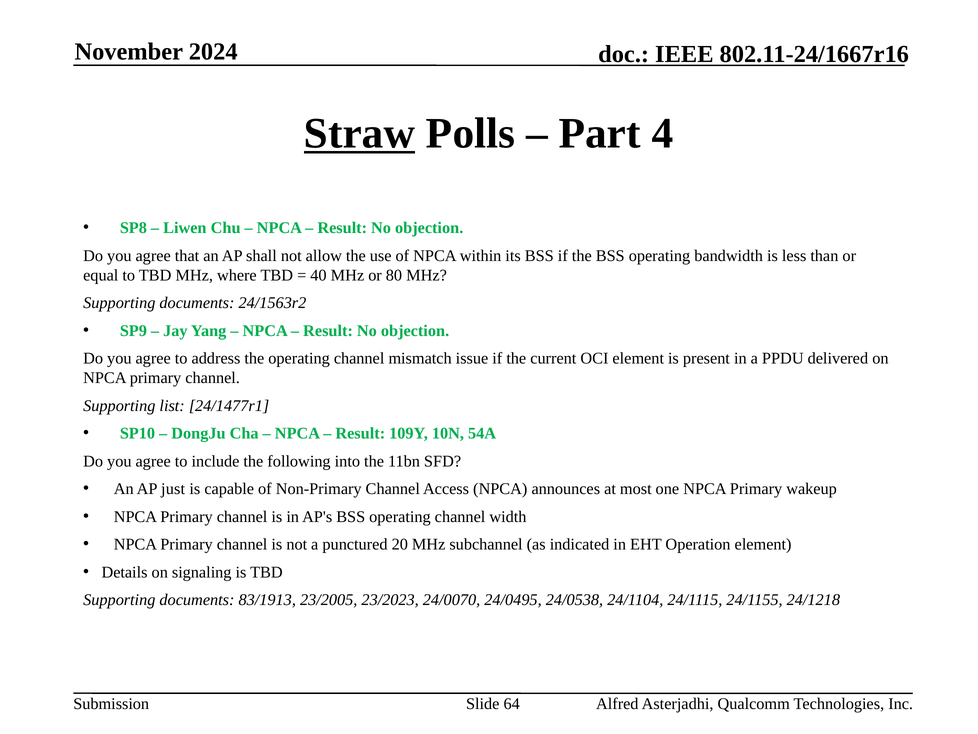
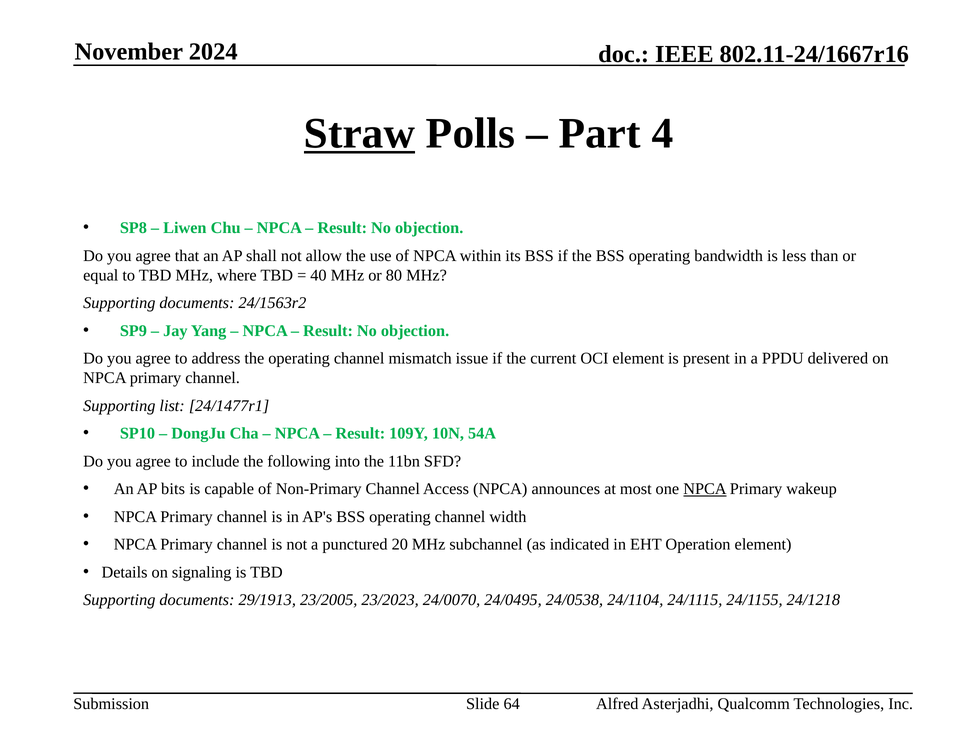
just: just -> bits (173, 489)
NPCA underline: none -> present (705, 489)
83/1913: 83/1913 -> 29/1913 (267, 600)
